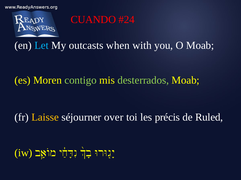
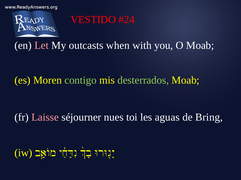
CUANDO: CUANDO -> VESTIDO (93, 20)
Let colour: light blue -> pink (42, 46)
Laisse colour: yellow -> pink (45, 118)
over: over -> nues (114, 118)
précis: précis -> aguas (167, 118)
Ruled: Ruled -> Bring (209, 118)
